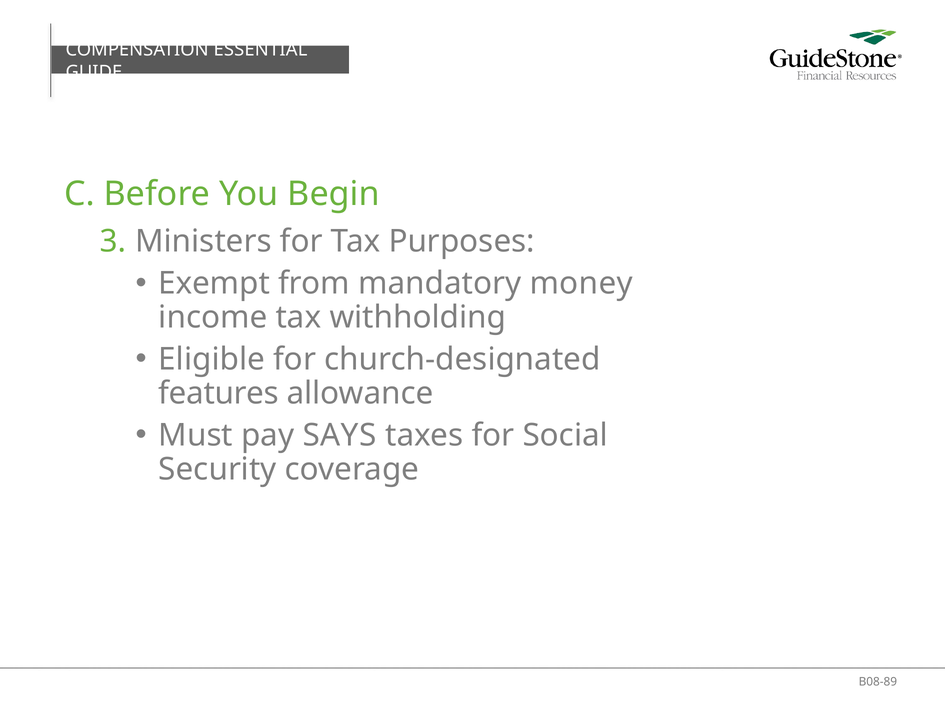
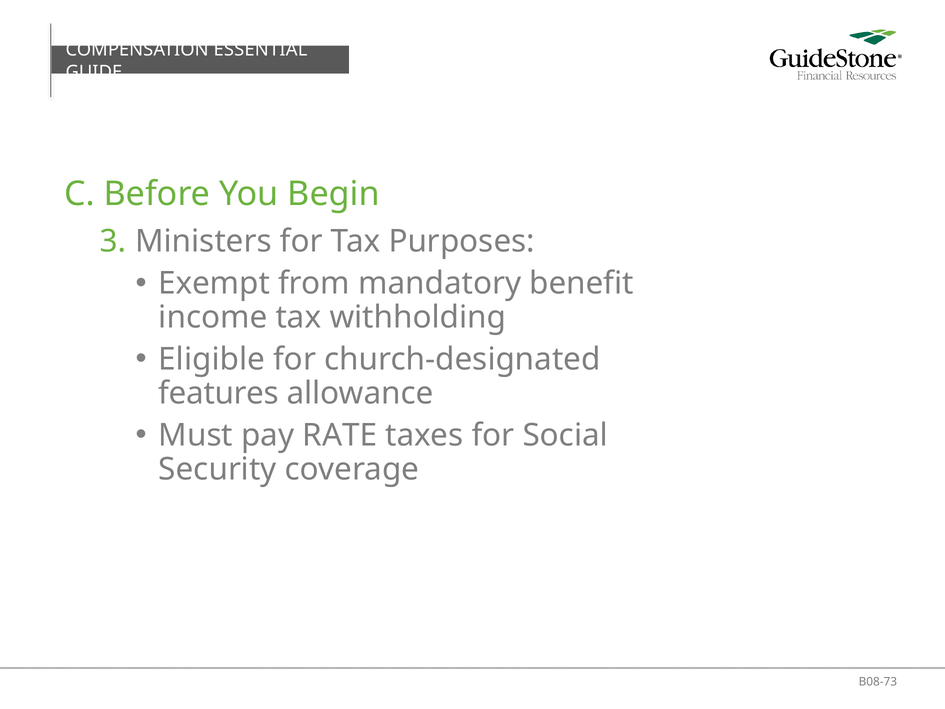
money: money -> benefit (581, 283)
SAYS: SAYS -> RATE (340, 435)
B08-89: B08-89 -> B08-73 (878, 681)
